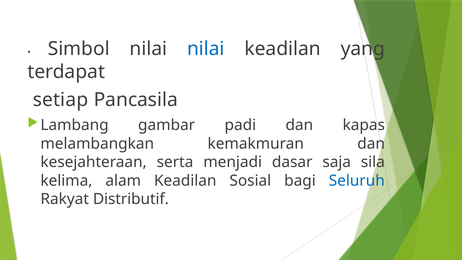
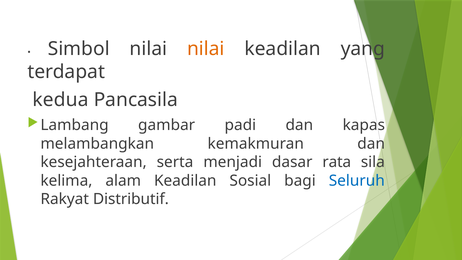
nilai colour: blue -> orange (206, 49)
setiap: setiap -> kedua (61, 100)
saja: saja -> rata (337, 162)
